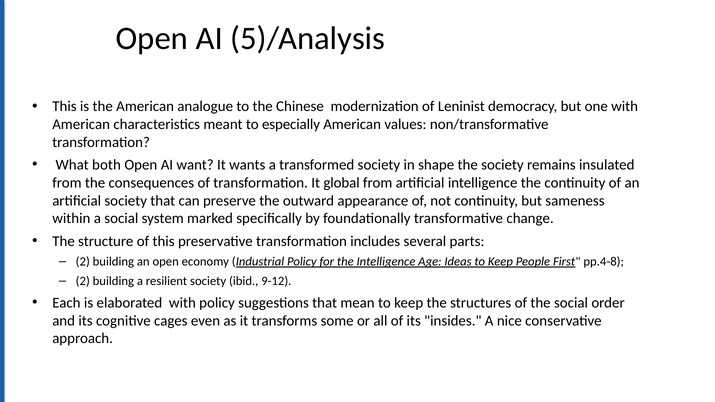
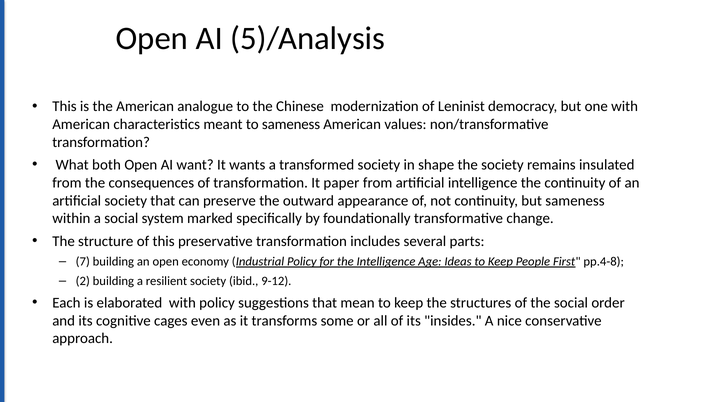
to especially: especially -> sameness (291, 124)
global: global -> paper (341, 183)
2: 2 -> 7 (83, 262)
